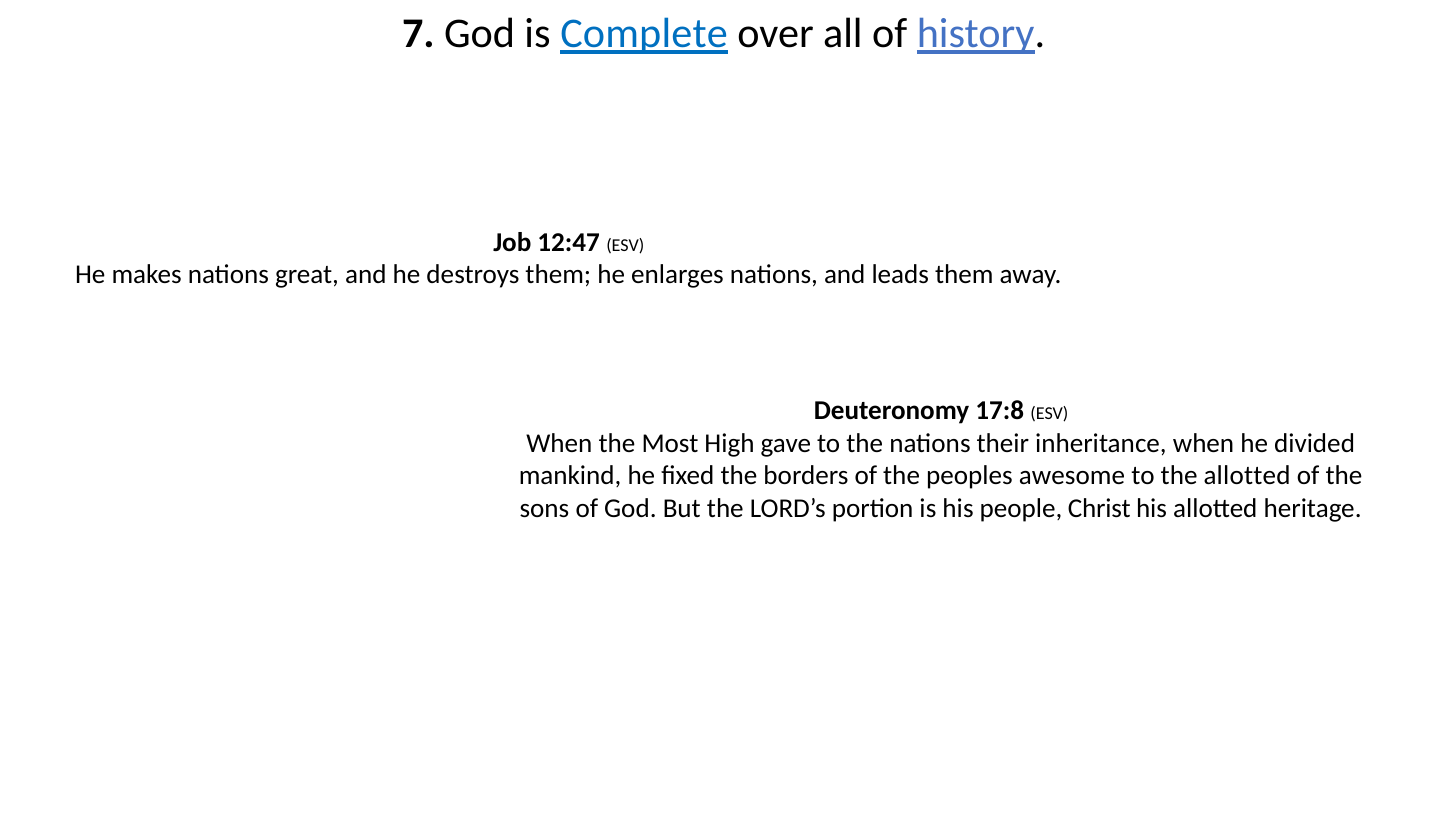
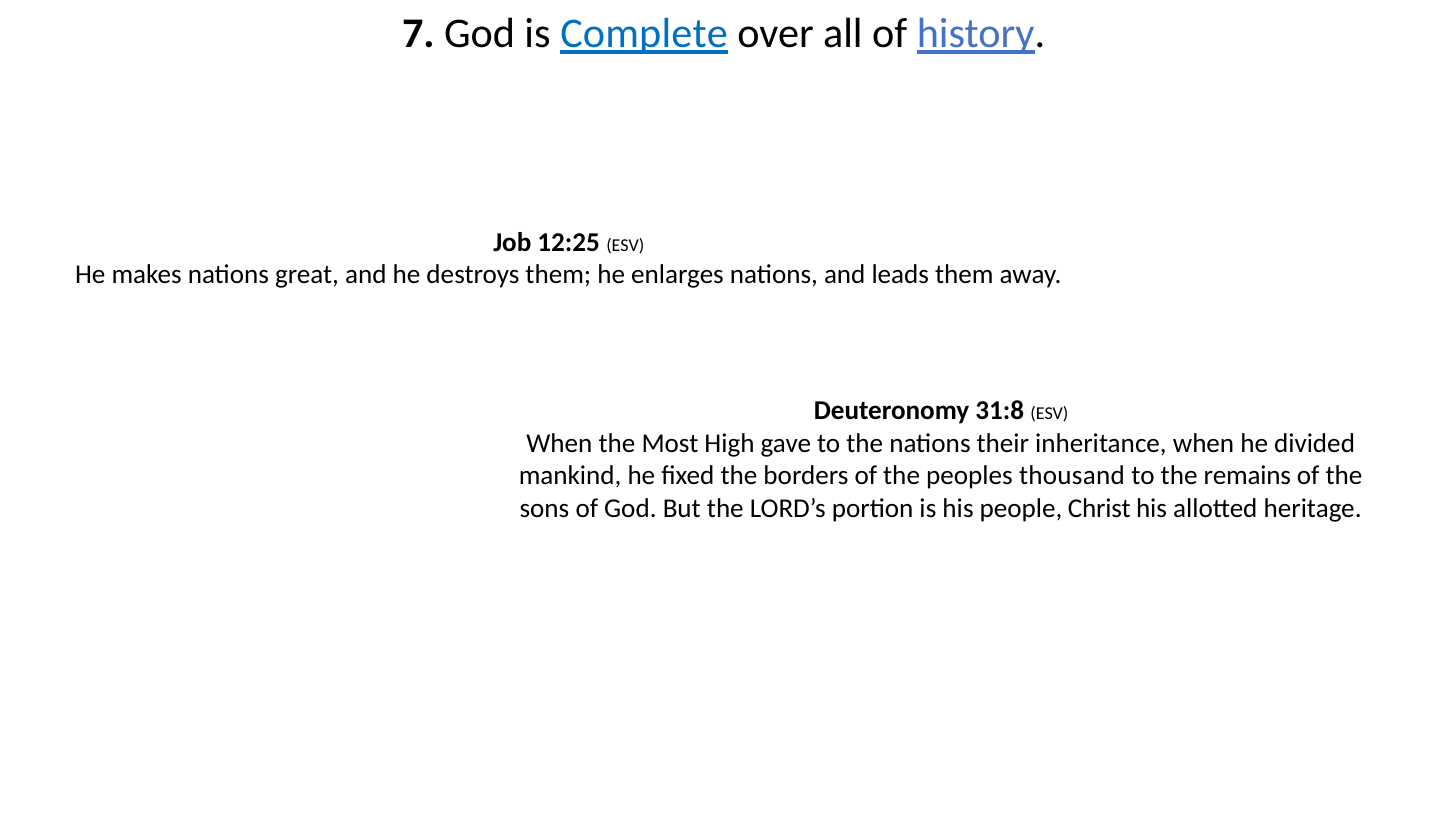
12:47: 12:47 -> 12:25 (569, 242)
17:8: 17:8 -> 31:8 (1000, 411)
awesome: awesome -> thousand (1072, 476)
the allotted: allotted -> remains (1247, 476)
